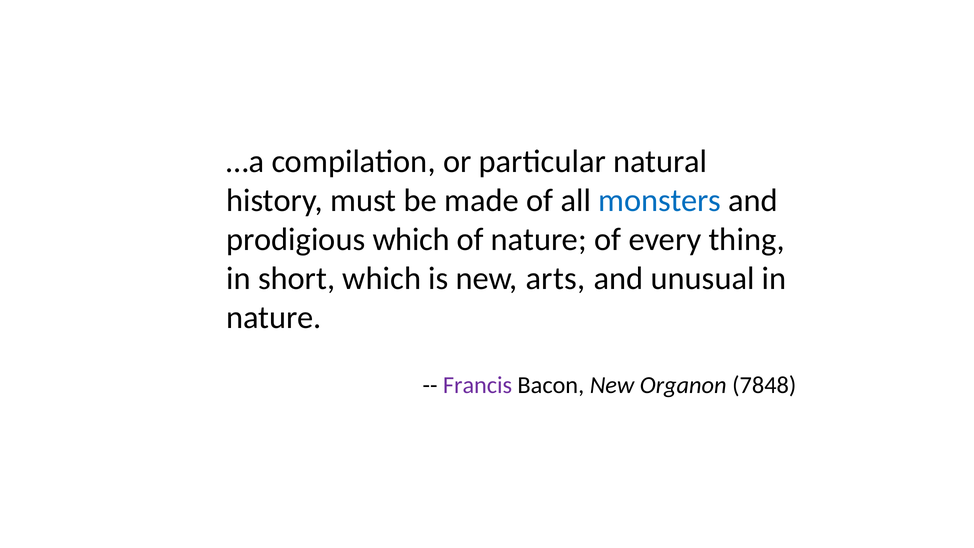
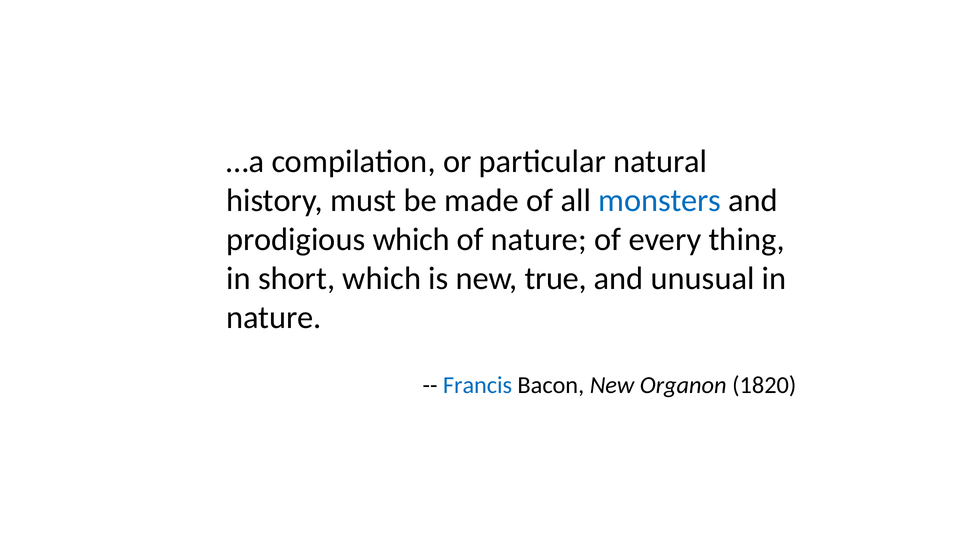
arts: arts -> true (556, 279)
Francis colour: purple -> blue (478, 385)
7848: 7848 -> 1820 (764, 385)
